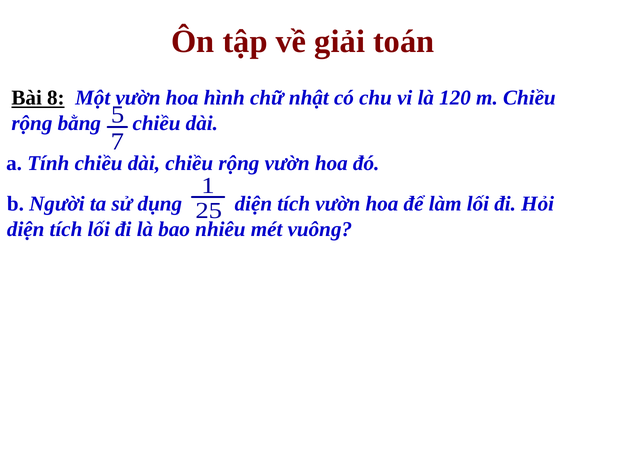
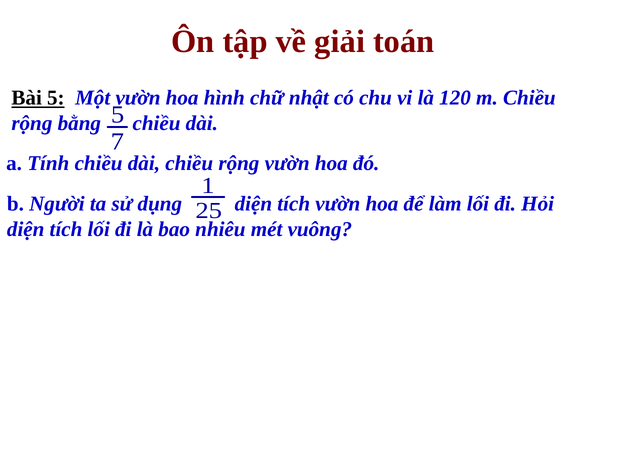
Bài 8: 8 -> 5 (56, 98)
